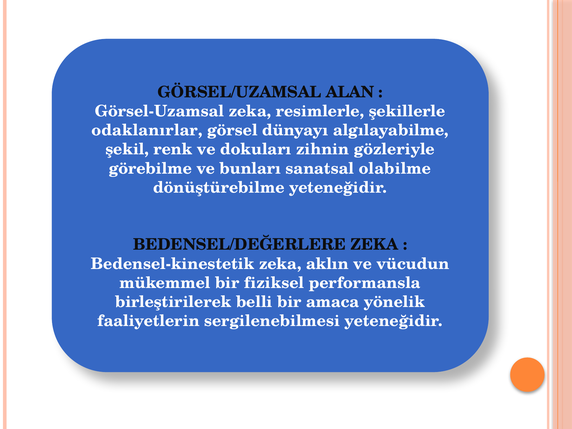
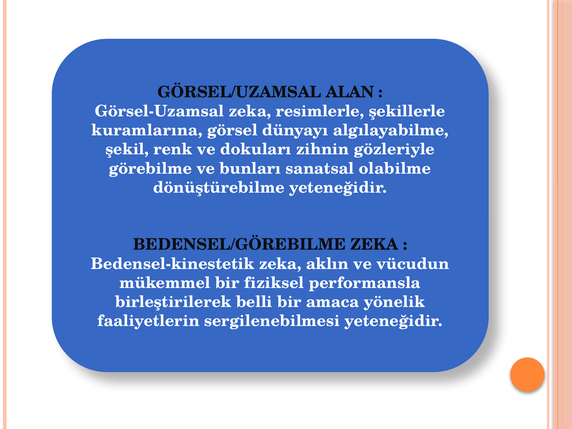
odaklanırlar: odaklanırlar -> kuramlarına (147, 130)
BEDENSEL/DEĞERLERE: BEDENSEL/DEĞERLERE -> BEDENSEL/GÖREBILME (240, 245)
